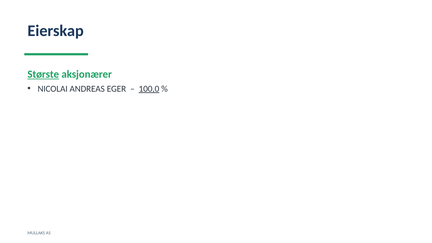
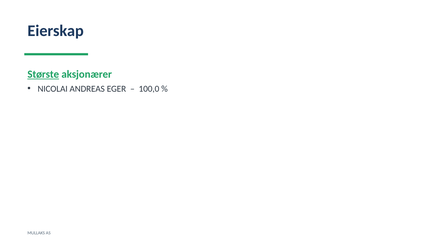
100,0 underline: present -> none (149, 89)
